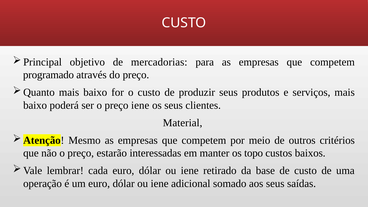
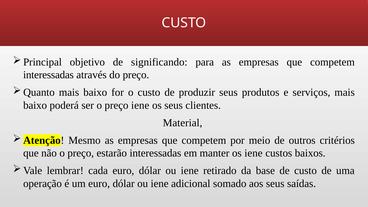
mercadorias: mercadorias -> significando (159, 62)
programado: programado -> interessadas (48, 75)
os topo: topo -> iene (253, 153)
